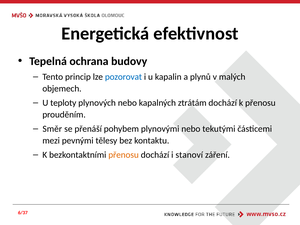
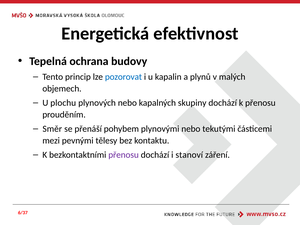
teploty: teploty -> plochu (63, 103)
ztrátám: ztrátám -> skupiny (192, 103)
přenosu colour: orange -> purple (124, 155)
